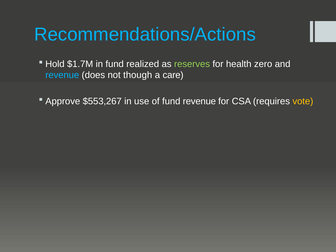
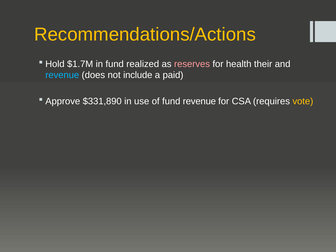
Recommendations/Actions colour: light blue -> yellow (145, 34)
reserves colour: light green -> pink (192, 64)
zero: zero -> their (263, 64)
though: though -> include (138, 75)
care: care -> paid (173, 75)
$553,267: $553,267 -> $331,890 (102, 101)
